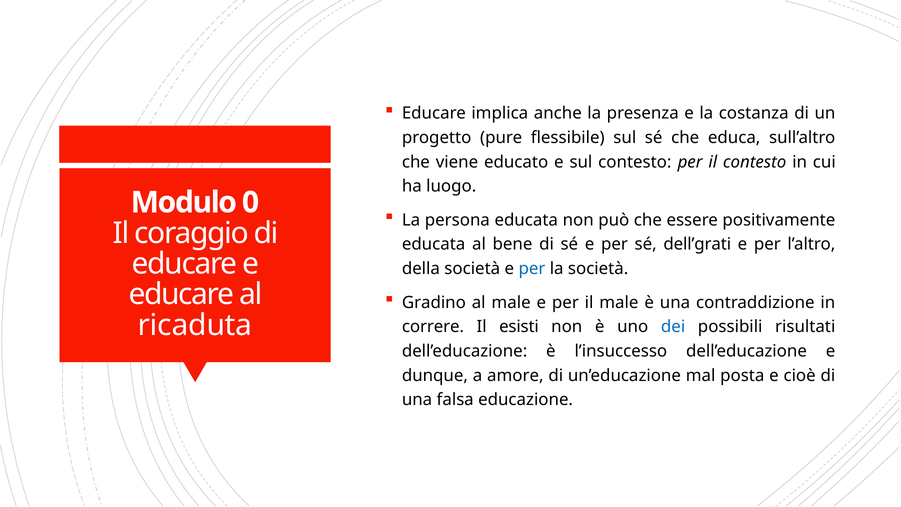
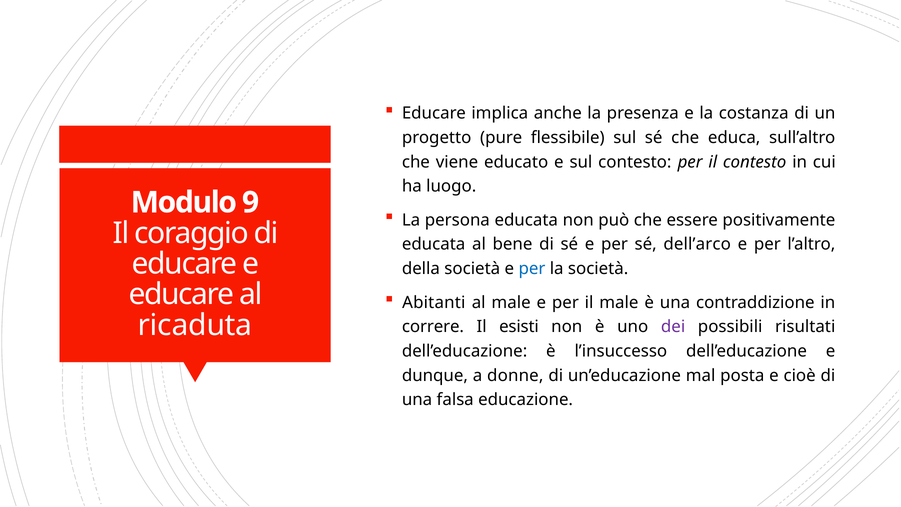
0: 0 -> 9 (251, 202)
dell’grati: dell’grati -> dell’arco (697, 244)
Gradino: Gradino -> Abitanti (434, 302)
dei colour: blue -> purple (673, 327)
amore: amore -> donne (515, 375)
